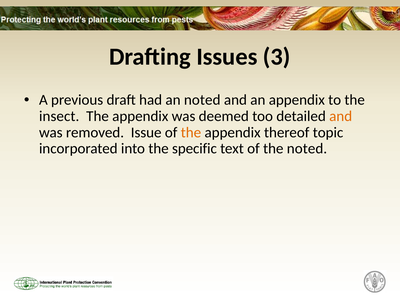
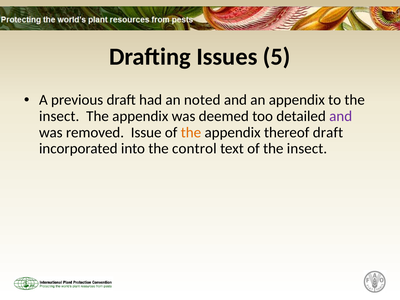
3: 3 -> 5 (277, 57)
and colour: orange -> purple (341, 116)
thereof topic: topic -> draft (328, 132)
specific: specific -> control (194, 149)
of the noted: noted -> insect (307, 149)
